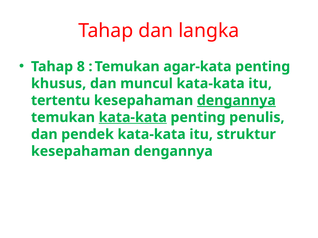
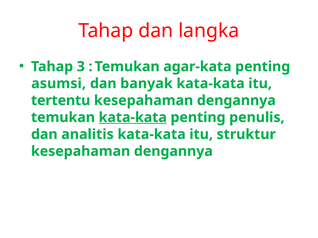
8: 8 -> 3 (81, 67)
khusus: khusus -> asumsi (59, 84)
muncul: muncul -> banyak (146, 84)
dengannya underline: present -> none (236, 101)
pendek: pendek -> analitis (87, 135)
